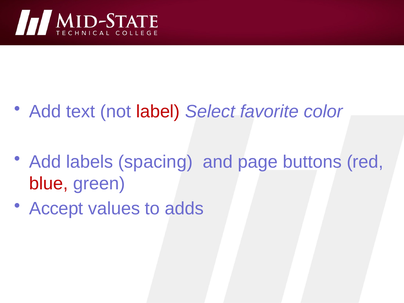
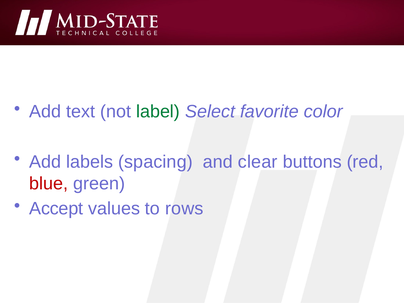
label colour: red -> green (158, 112)
page: page -> clear (258, 162)
adds: adds -> rows (184, 209)
